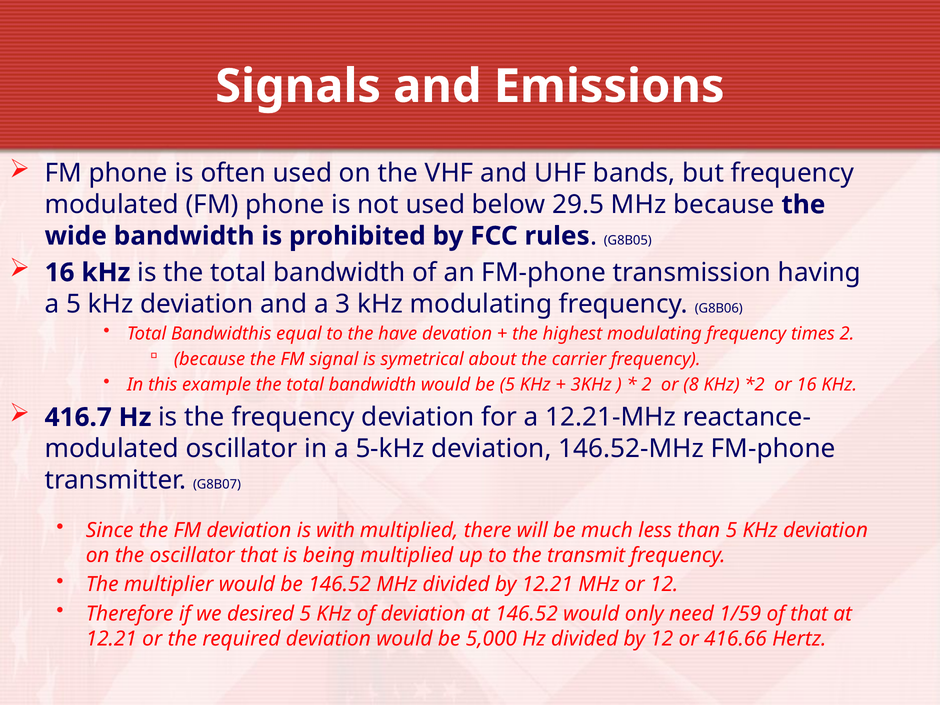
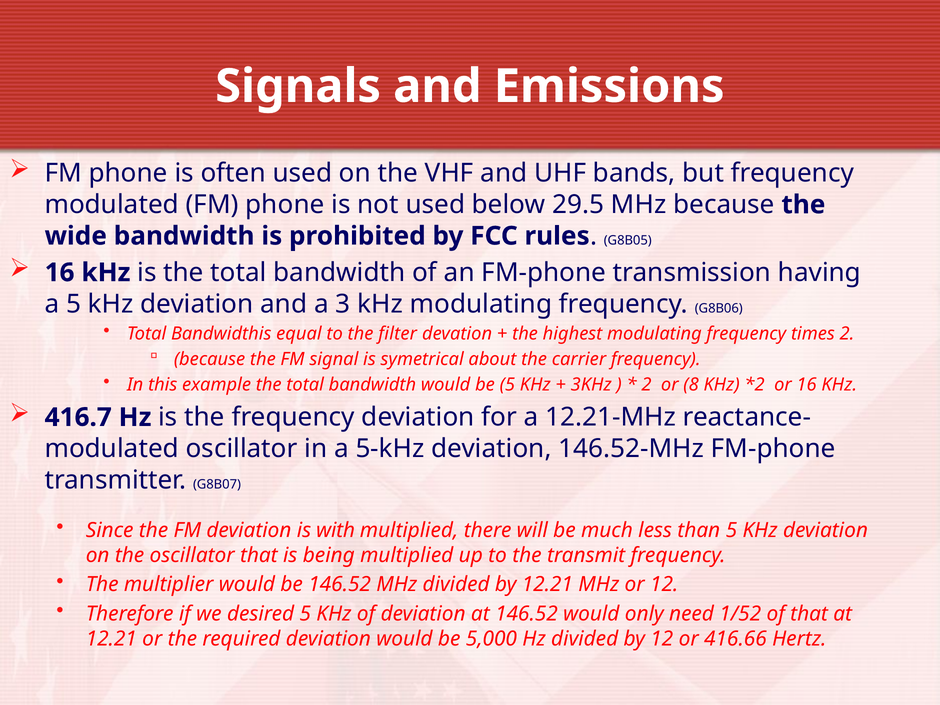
have: have -> filter (398, 334)
1/59: 1/59 -> 1/52 (740, 614)
